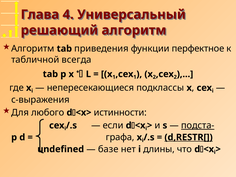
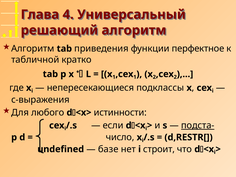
всегда: всегда -> кратко (77, 60)
графа: графа -> число (120, 137)
d,RESTR[ underline: present -> none (189, 137)
длины: длины -> строит (159, 149)
